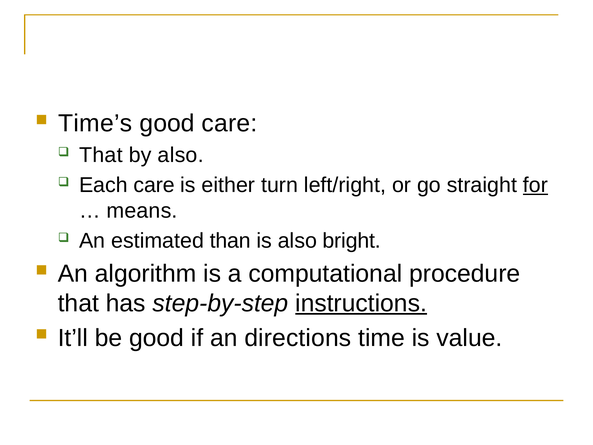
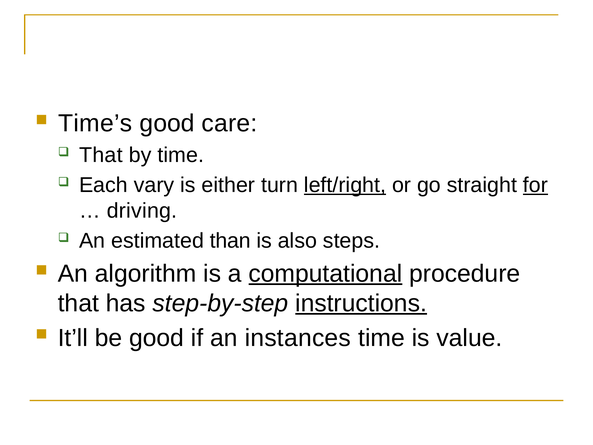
by also: also -> time (181, 155)
Each care: care -> vary (154, 185)
left/right underline: none -> present (345, 185)
means: means -> driving (142, 211)
bright: bright -> steps (352, 241)
computational underline: none -> present (325, 273)
directions: directions -> instances (298, 338)
